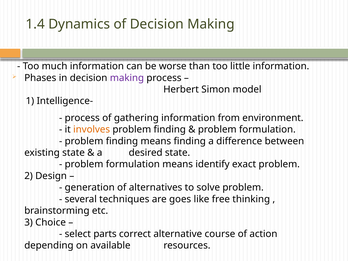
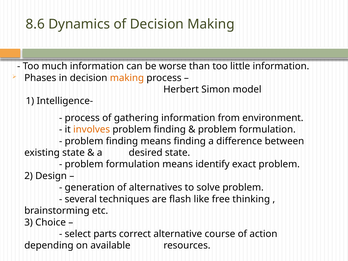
1.4: 1.4 -> 8.6 (35, 24)
making colour: purple -> orange (127, 78)
goes: goes -> flash (180, 199)
